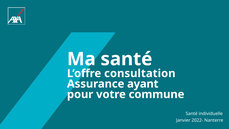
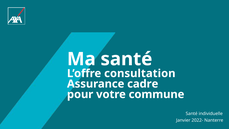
ayant: ayant -> cadre (143, 84)
